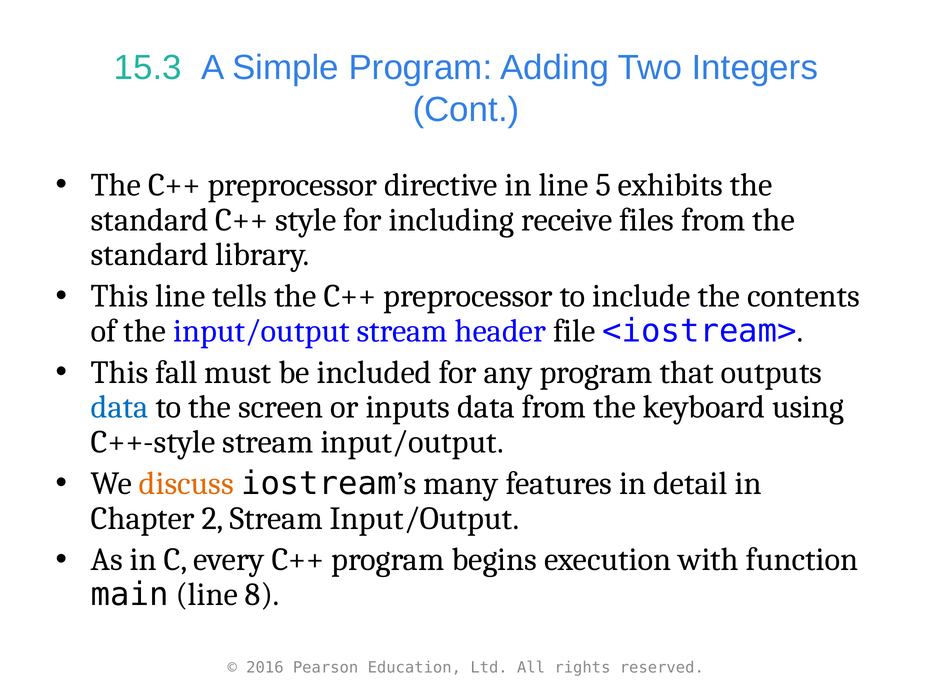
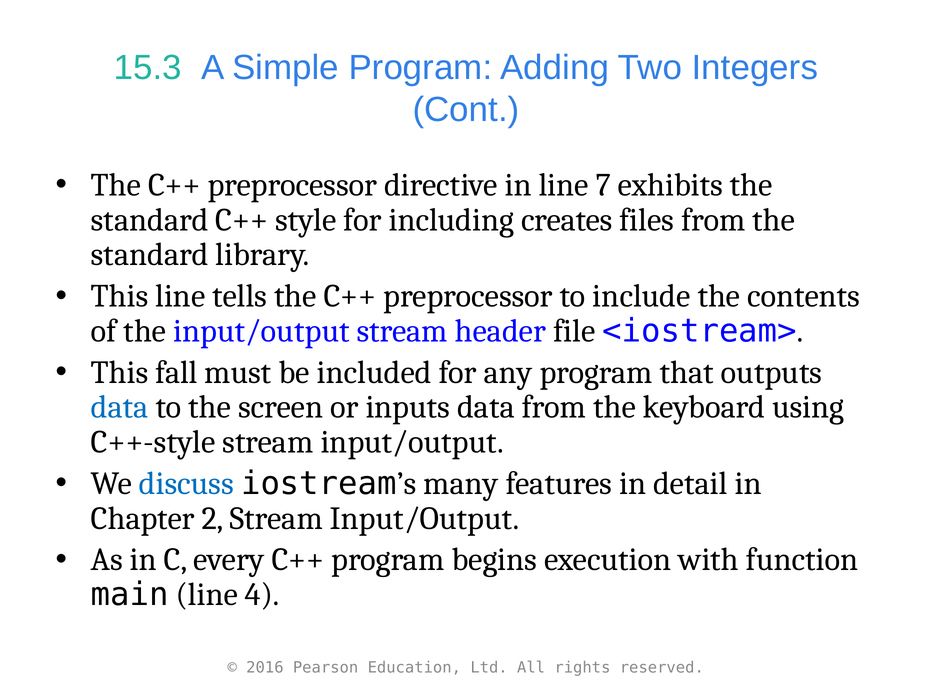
5: 5 -> 7 (603, 185)
receive: receive -> creates (567, 220)
discuss colour: orange -> blue (186, 484)
8: 8 -> 4 (262, 595)
